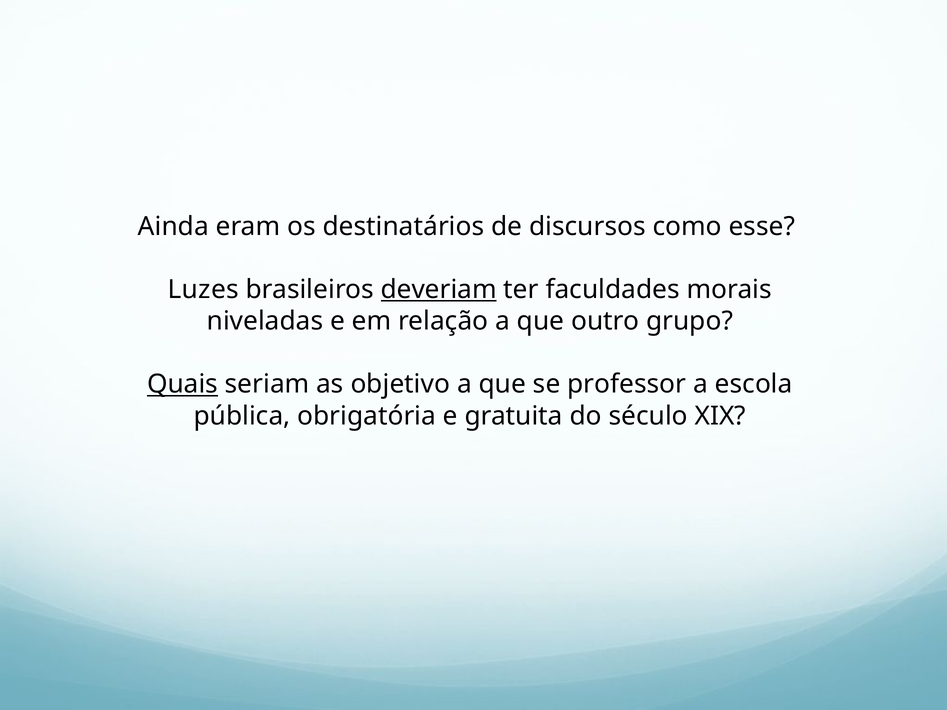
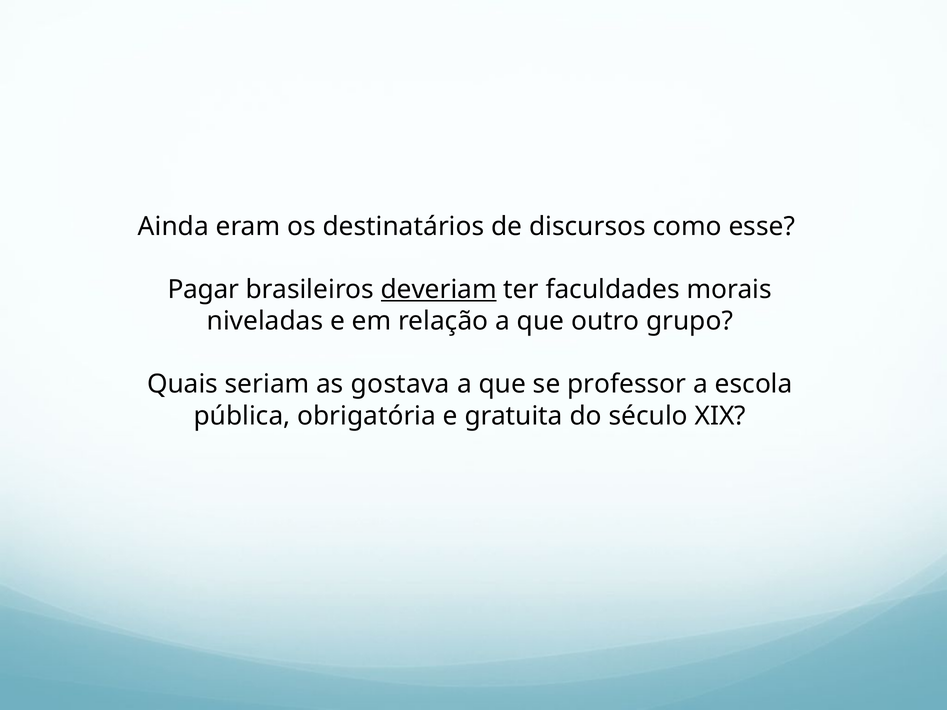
Luzes: Luzes -> Pagar (204, 290)
Quais underline: present -> none (183, 384)
objetivo: objetivo -> gostava (400, 384)
